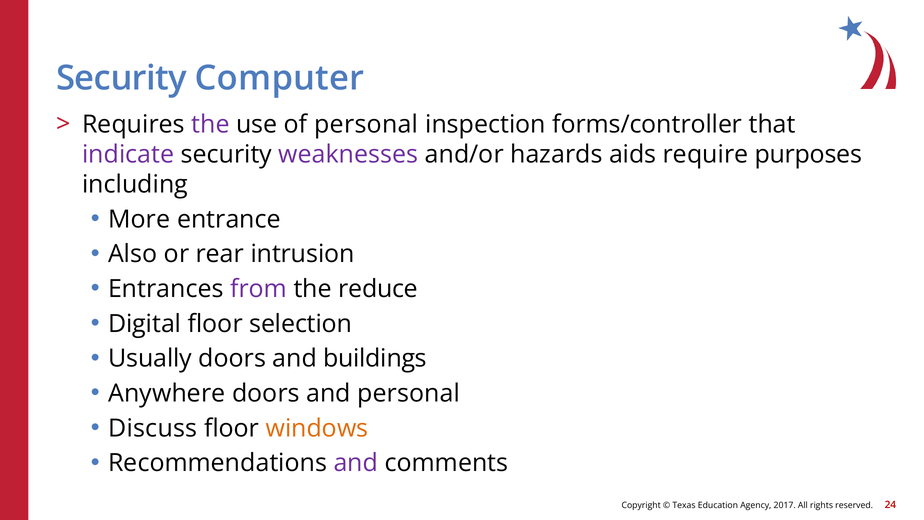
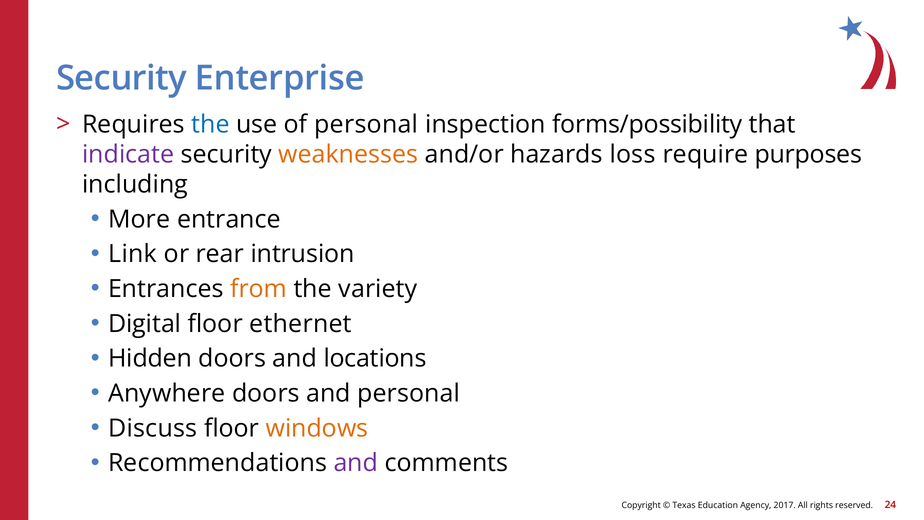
Computer: Computer -> Enterprise (280, 78)
the colour: purple -> blue (210, 124)
forms/controller: forms/controller -> forms/possibility (647, 124)
weaknesses colour: purple -> orange (348, 154)
aids: aids -> loss (633, 154)
Also: Also -> Link (133, 254)
from colour: purple -> orange (259, 289)
reduce: reduce -> variety (378, 289)
selection: selection -> ethernet (301, 324)
Usually: Usually -> Hidden (150, 359)
buildings: buildings -> locations (375, 359)
